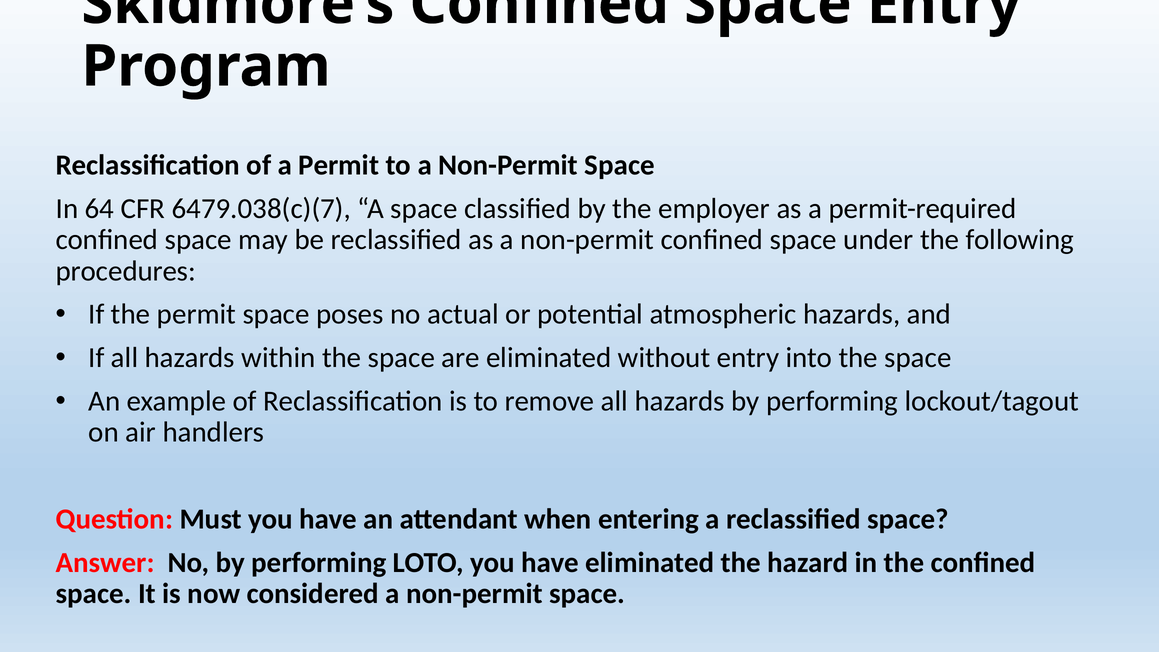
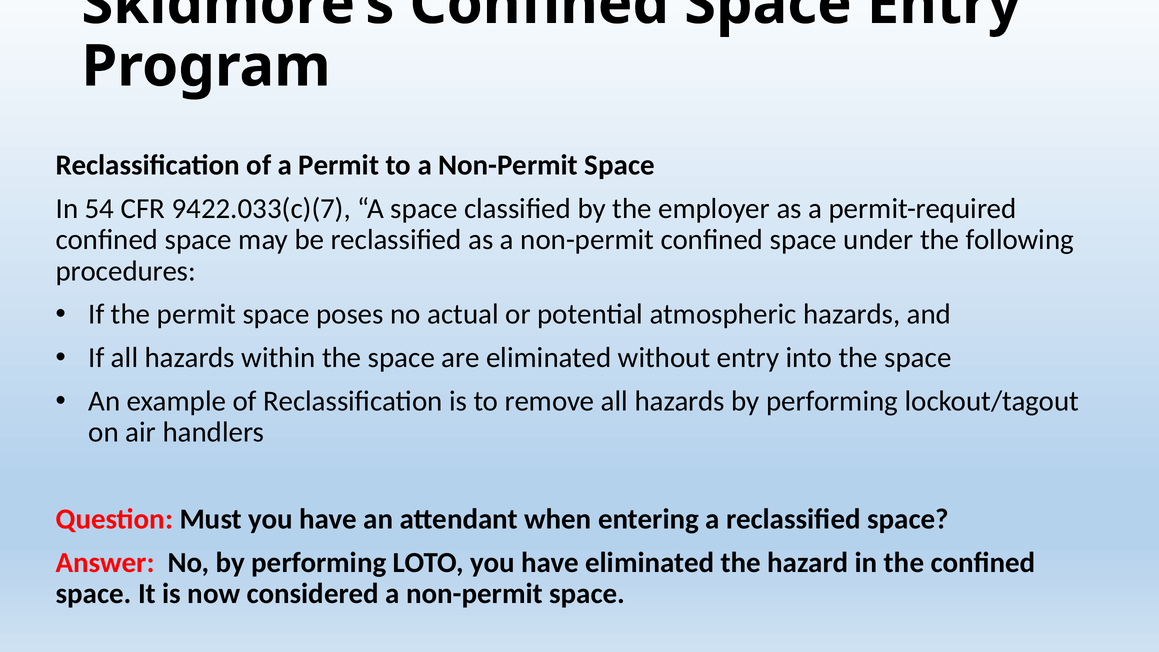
64: 64 -> 54 (99, 208)
6479.038(c)(7: 6479.038(c)(7 -> 9422.033(c)(7 (261, 208)
